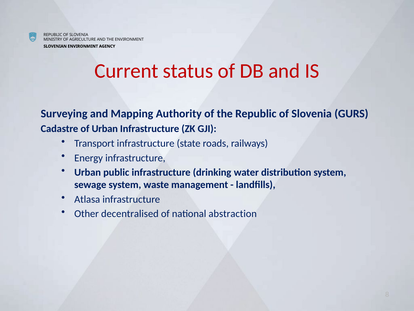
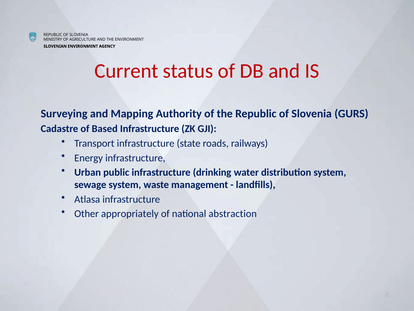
of Urban: Urban -> Based (105, 129)
decentralised: decentralised -> appropriately (130, 214)
